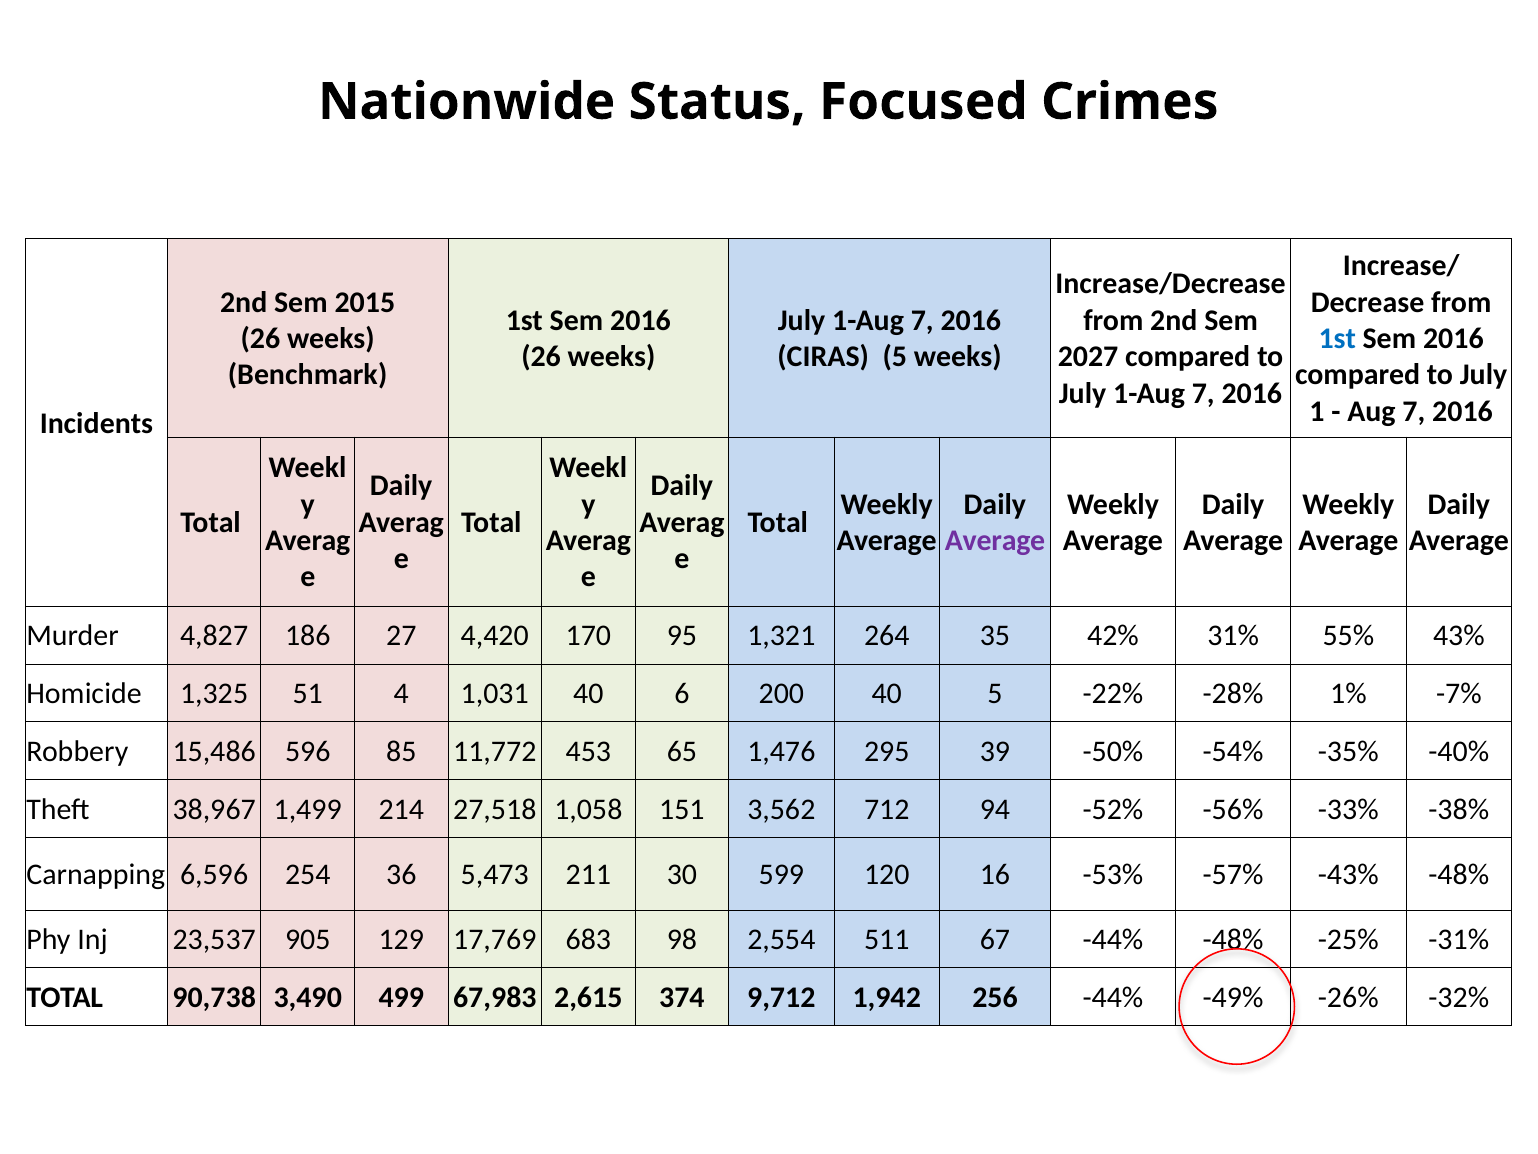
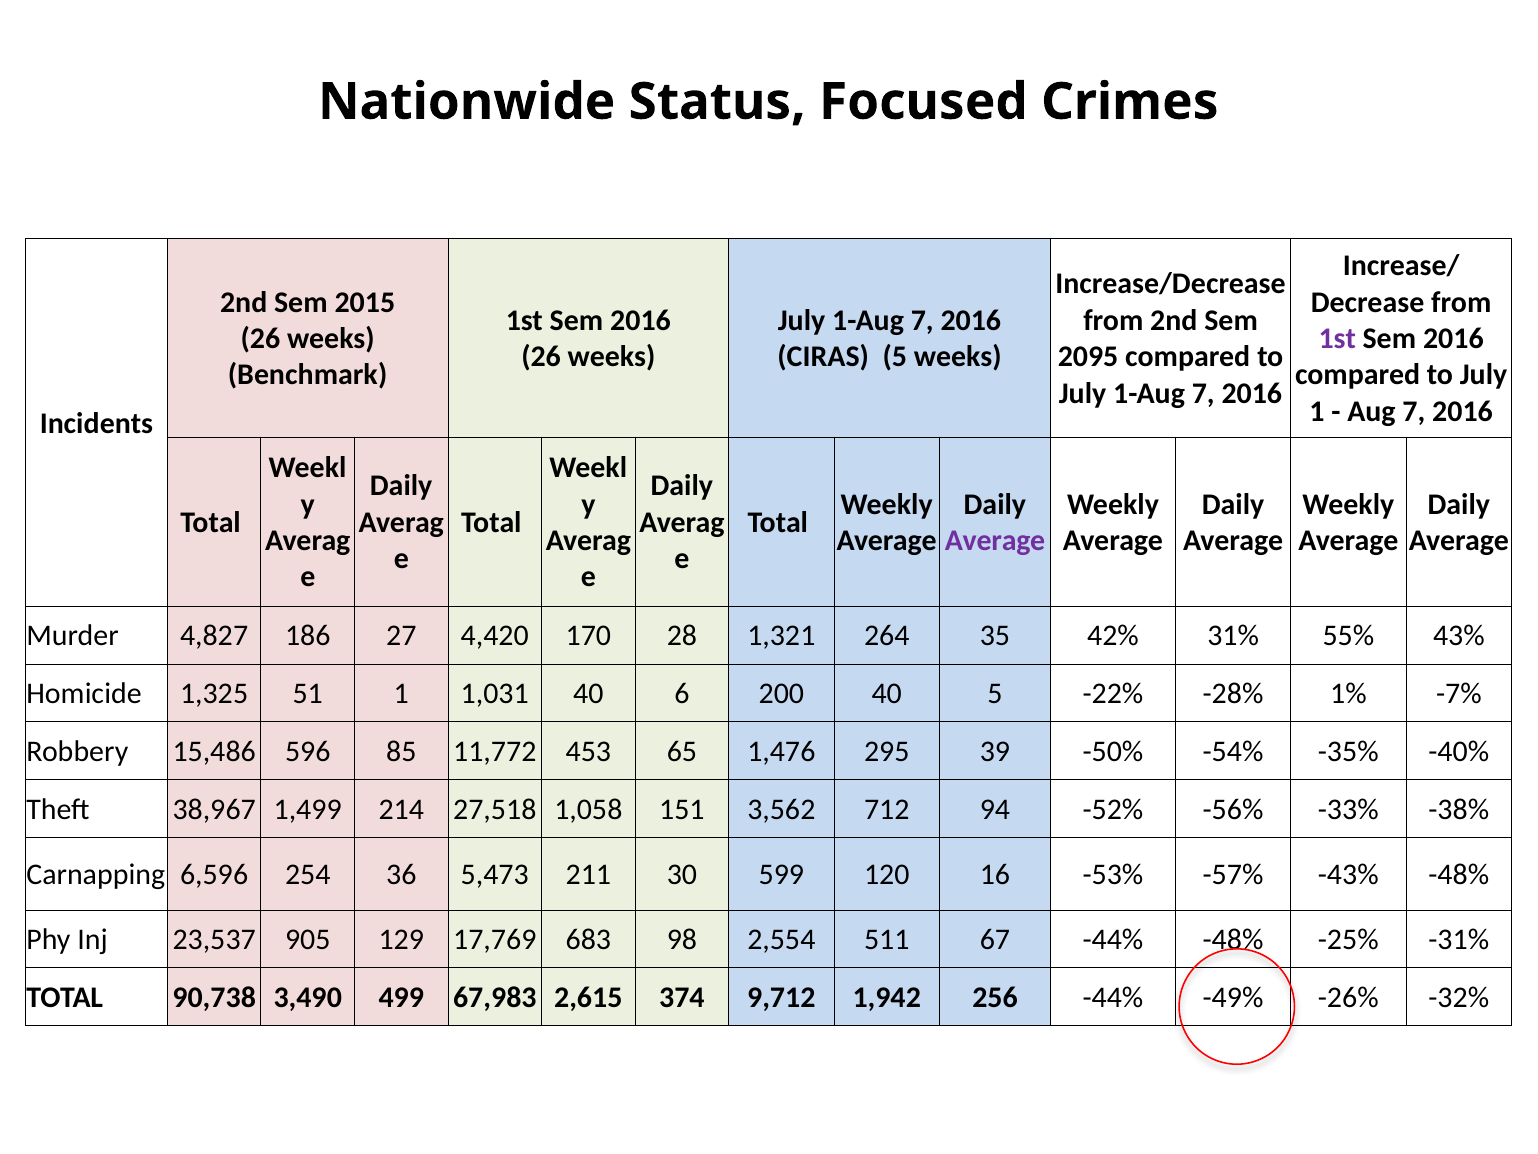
1st colour: blue -> purple (1337, 339)
2027: 2027 -> 2095 (1088, 357)
95: 95 -> 28 (682, 636)
51 4: 4 -> 1 (401, 693)
